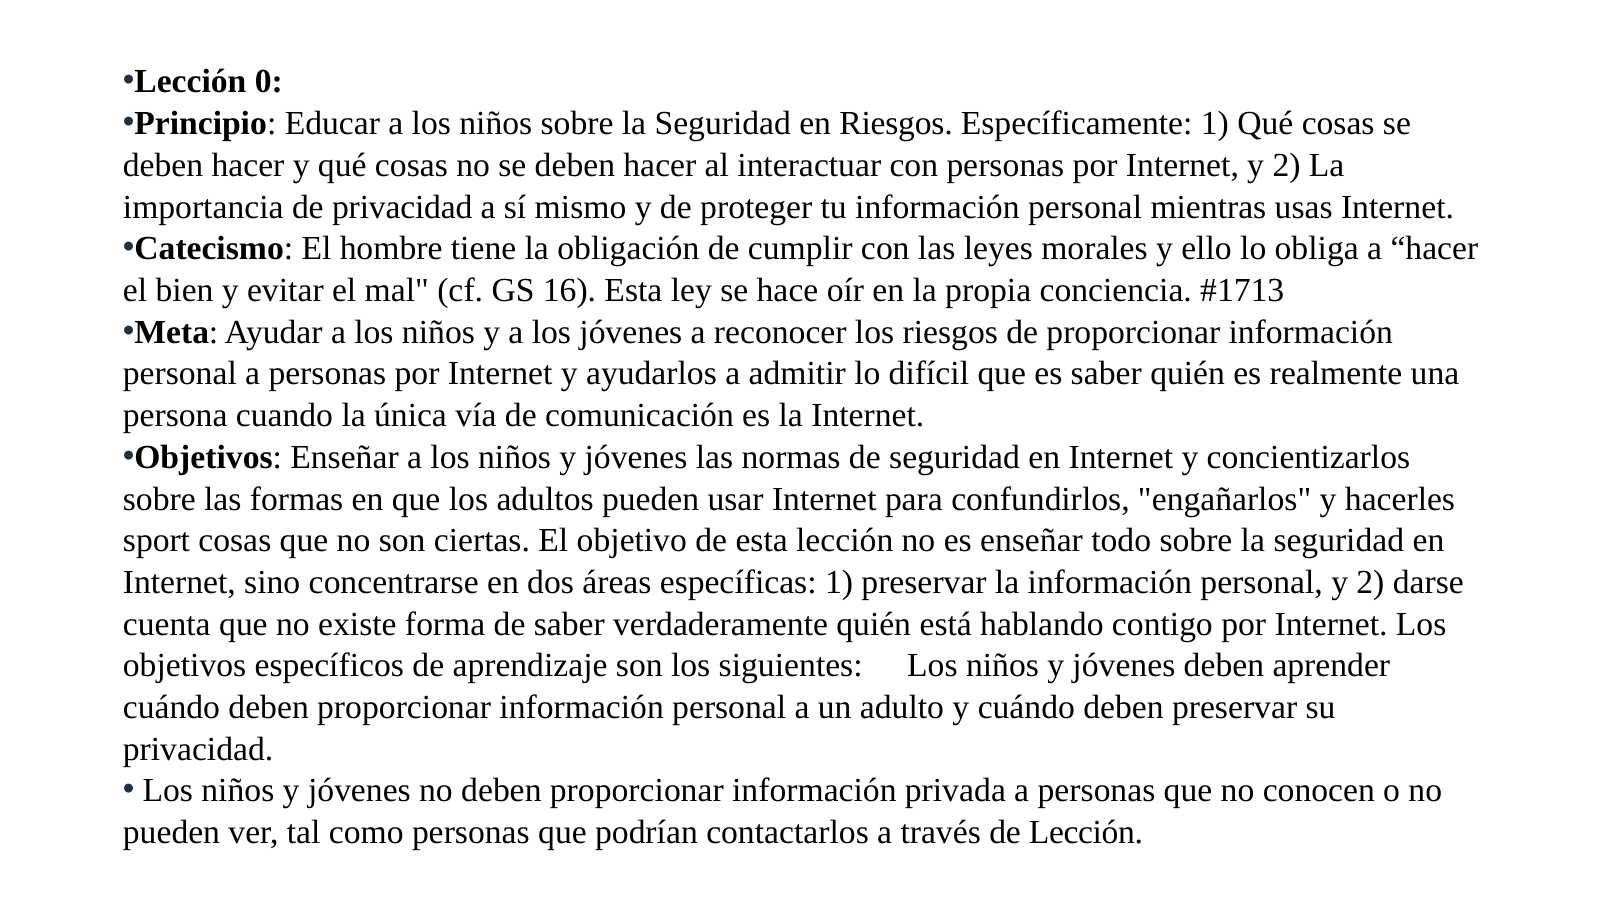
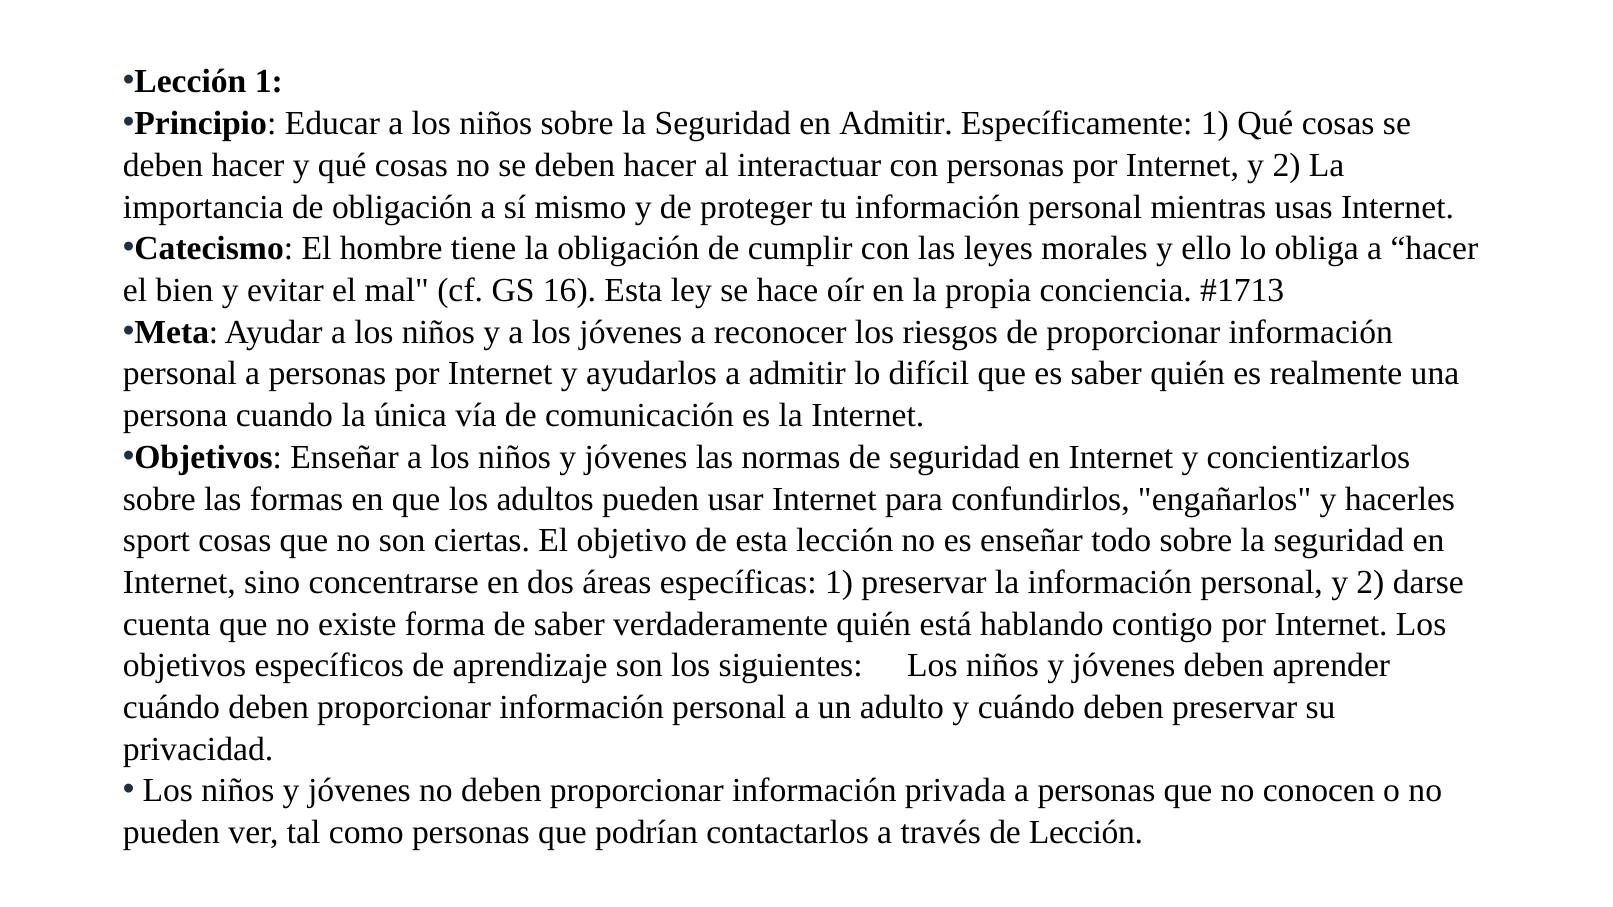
Lección 0: 0 -> 1 (269, 82)
en Riesgos: Riesgos -> Admitir (896, 124)
de privacidad: privacidad -> obligación (402, 207)
